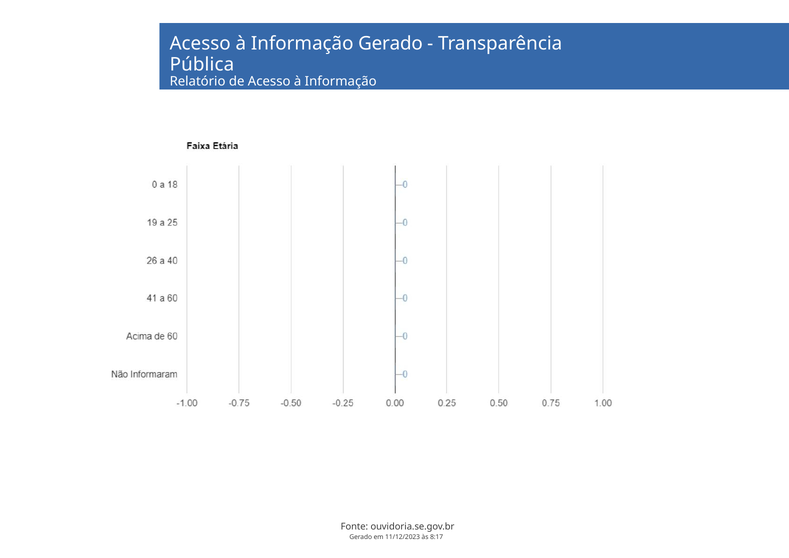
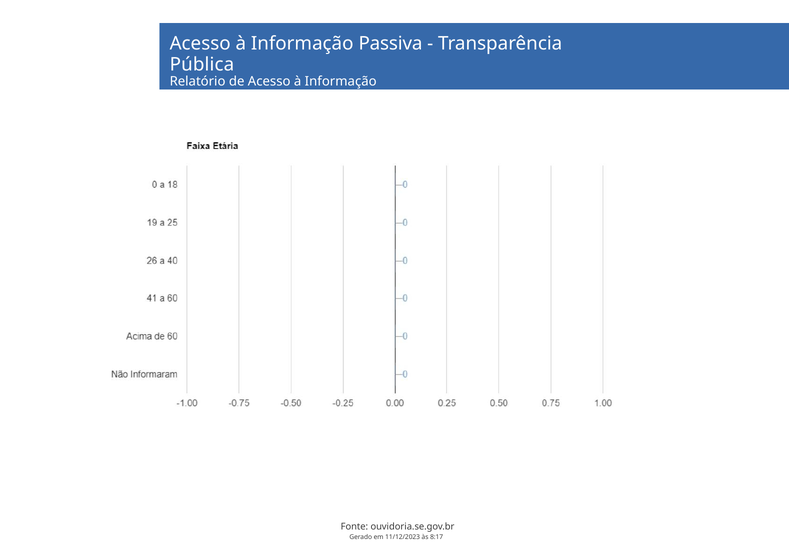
Informação Gerado: Gerado -> Passiva (390, 44)
